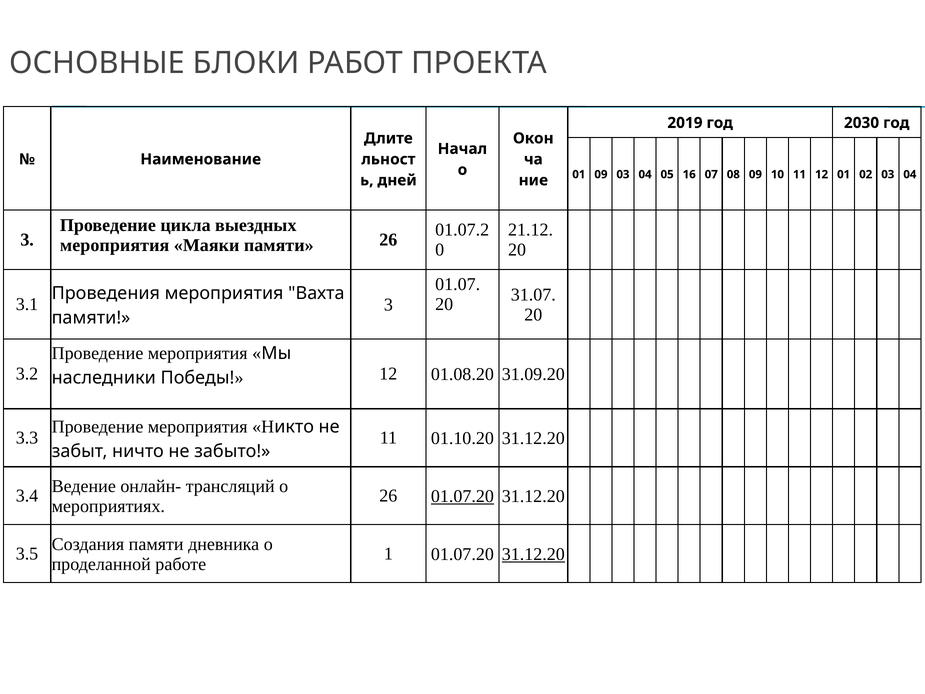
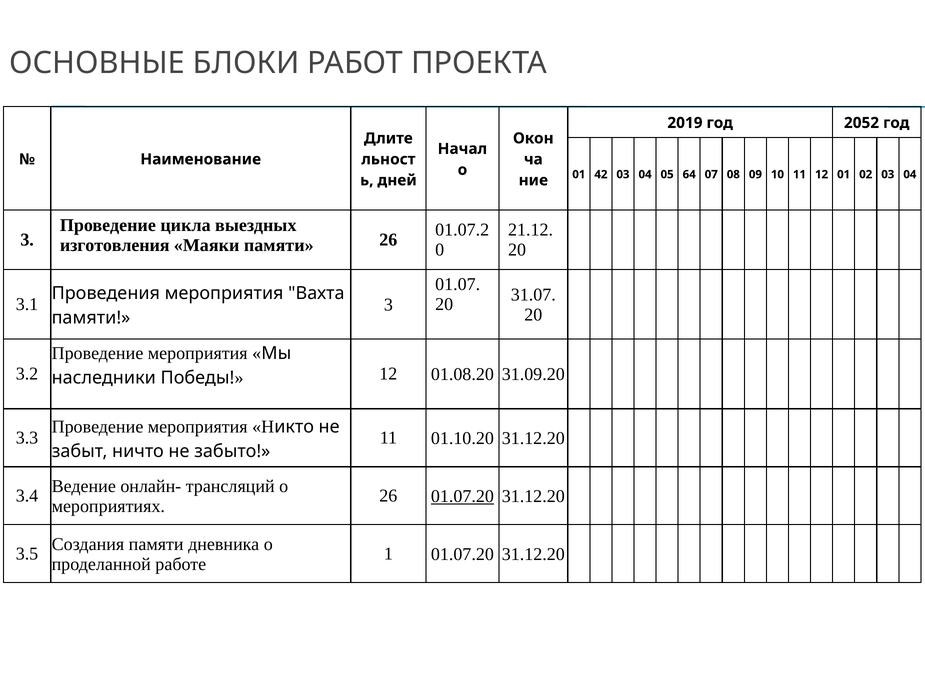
2030: 2030 -> 2052 (862, 123)
01 09: 09 -> 42 (601, 174)
16: 16 -> 64 (689, 174)
мероприятия: мероприятия -> изготовления (115, 245)
31.12.20 underline: present -> none (533, 554)
